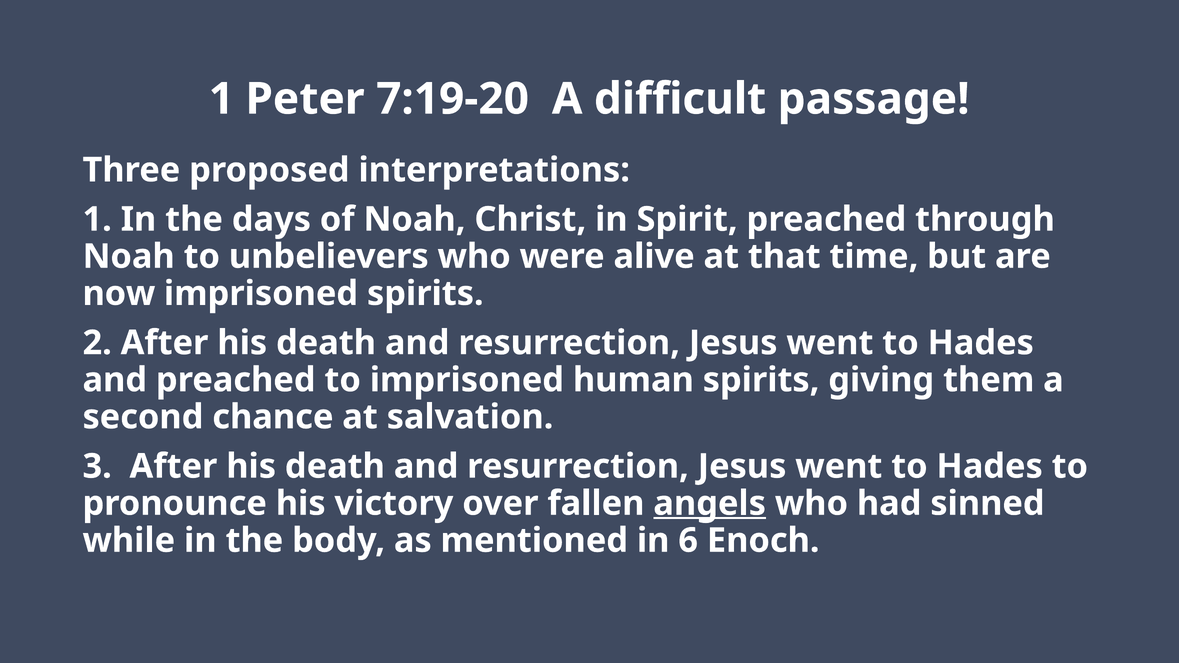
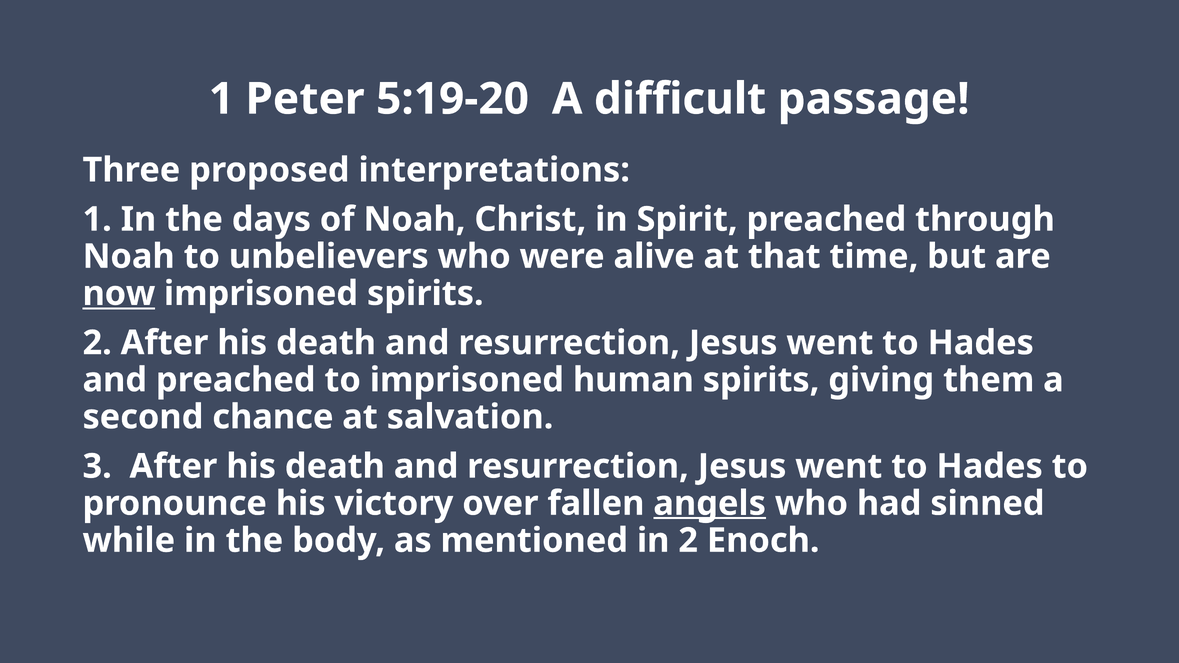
7:19-20: 7:19-20 -> 5:19-20 (453, 99)
now underline: none -> present (119, 294)
in 6: 6 -> 2 (688, 541)
